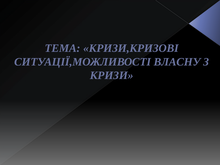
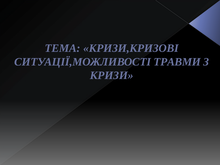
ВЛАСНУ: ВЛАСНУ -> ТРАВМИ (177, 62)
